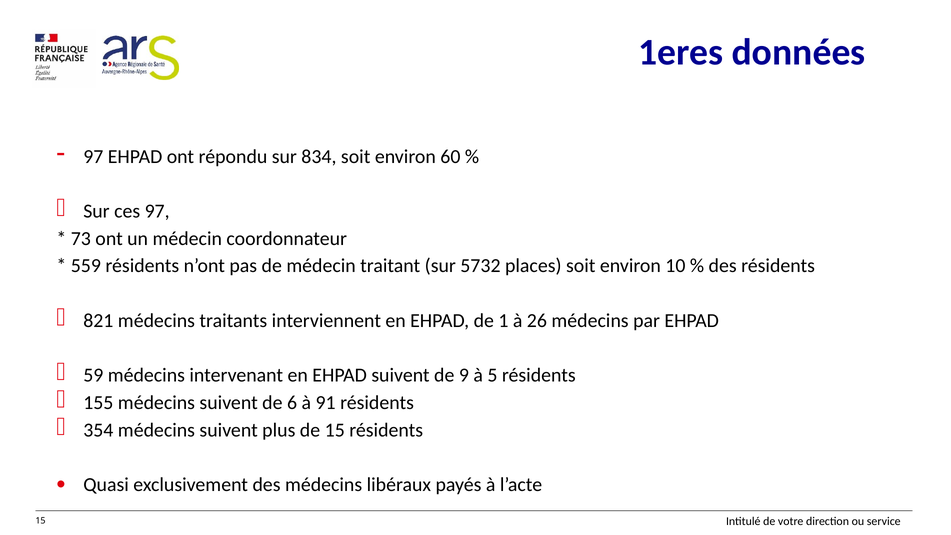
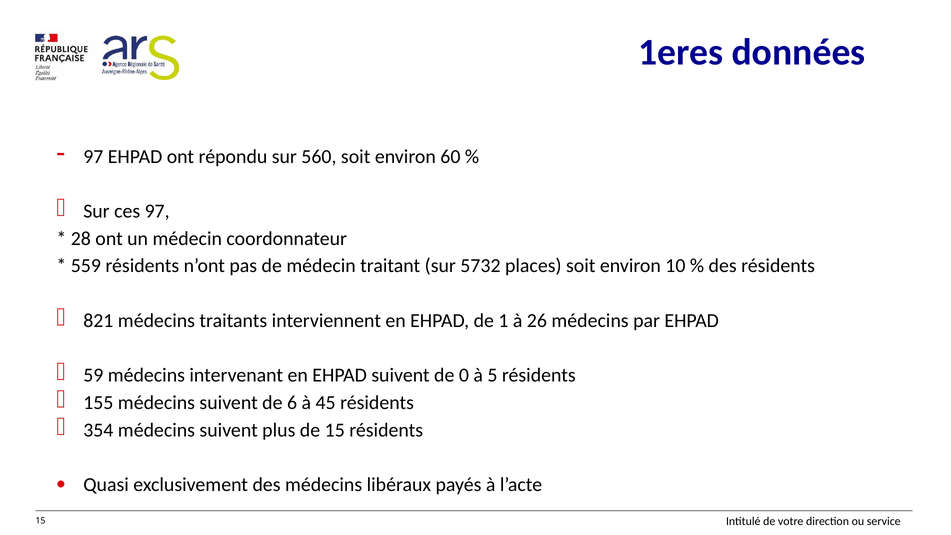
834: 834 -> 560 (319, 156)
73: 73 -> 28 (81, 239)
9: 9 -> 0 (464, 375)
91: 91 -> 45 (326, 403)
